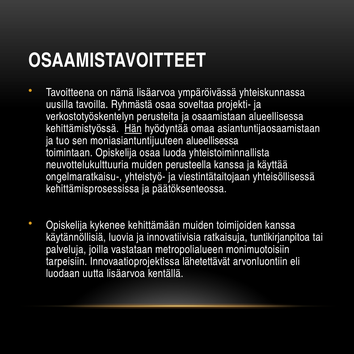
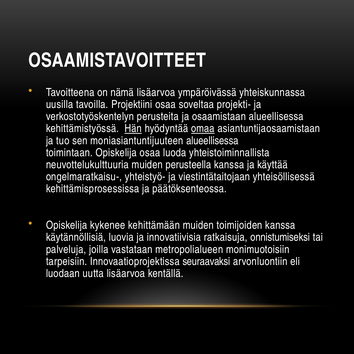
Ryhmästä: Ryhmästä -> Projektiini (132, 104)
omaa underline: none -> present (203, 129)
tuntikirjanpitoa: tuntikirjanpitoa -> onnistumiseksi (280, 237)
lähetettävät: lähetettävät -> seuraavaksi (206, 261)
